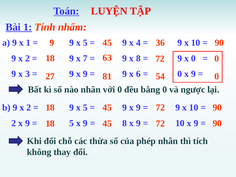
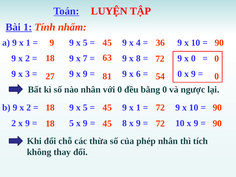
9: 9 -> 1 (138, 108)
